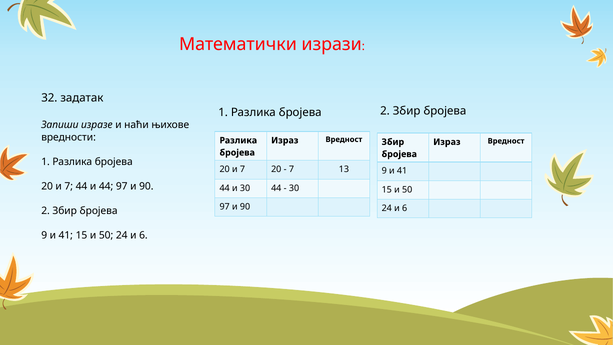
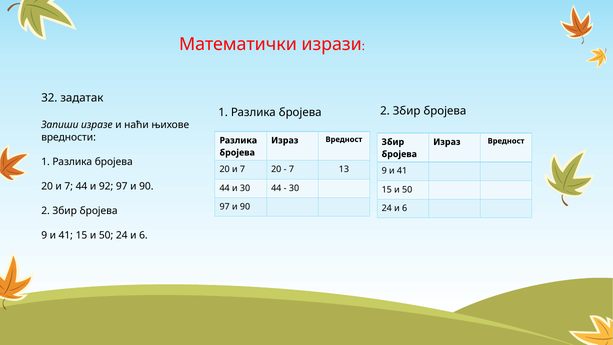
и 44: 44 -> 92 (106, 186)
